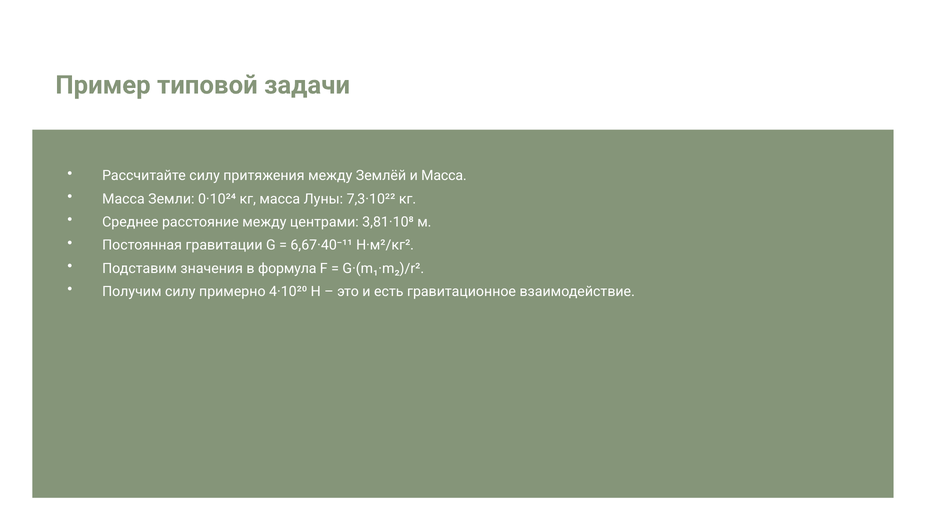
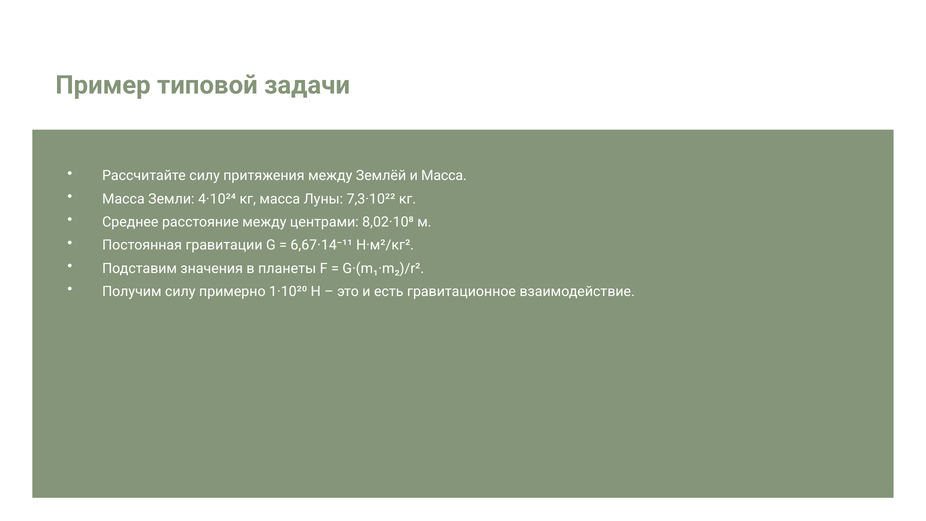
0·10²⁴: 0·10²⁴ -> 4·10²⁴ (217, 199)
3,81·10⁸: 3,81·10⁸ -> 8,02·10⁸ (388, 222)
6,67·40⁻¹¹: 6,67·40⁻¹¹ -> 6,67·14⁻¹¹ (322, 245)
формула: формула -> планеты (287, 268)
4·10²⁰: 4·10²⁰ -> 1·10²⁰ (288, 291)
